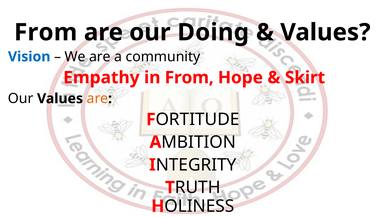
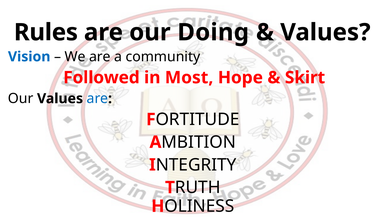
From: From -> Rules (46, 32)
Empathy: Empathy -> Followed (101, 77)
in From: From -> Most (189, 77)
are colour: orange -> blue (97, 98)
